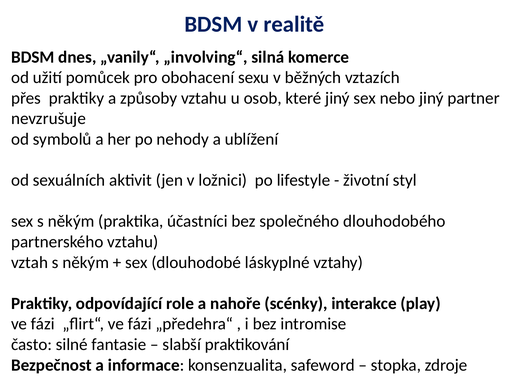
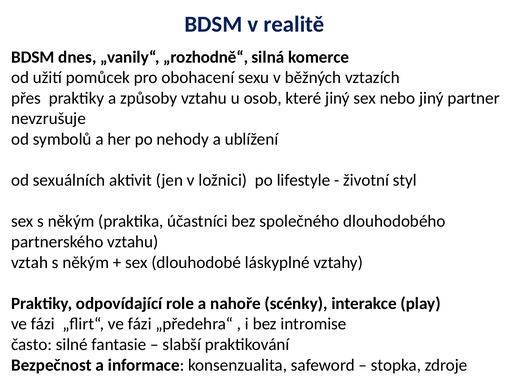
„involving“: „involving“ -> „rozhodně“ (206, 57)
